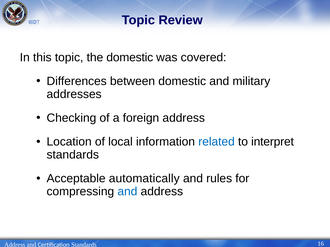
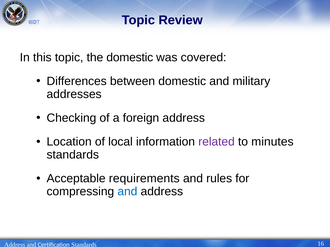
related colour: blue -> purple (217, 142)
interpret: interpret -> minutes (272, 142)
automatically: automatically -> requirements (144, 179)
